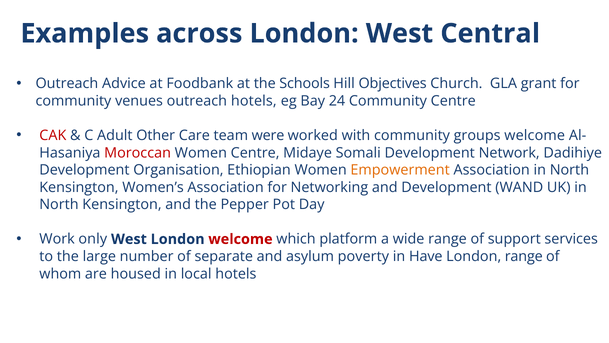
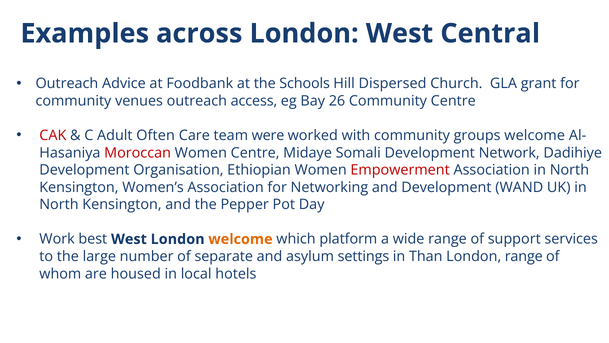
Objectives: Objectives -> Dispersed (393, 84)
outreach hotels: hotels -> access (254, 101)
24: 24 -> 26 (337, 101)
Other: Other -> Often (156, 135)
Empowerment colour: orange -> red (400, 170)
only: only -> best (93, 239)
welcome colour: red -> orange (240, 239)
poverty: poverty -> settings (363, 256)
Have: Have -> Than (426, 256)
